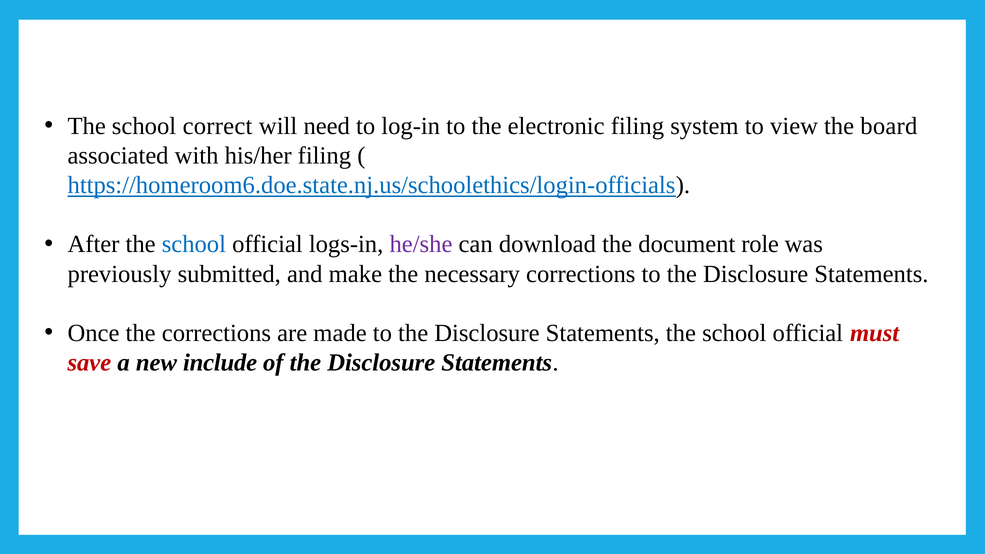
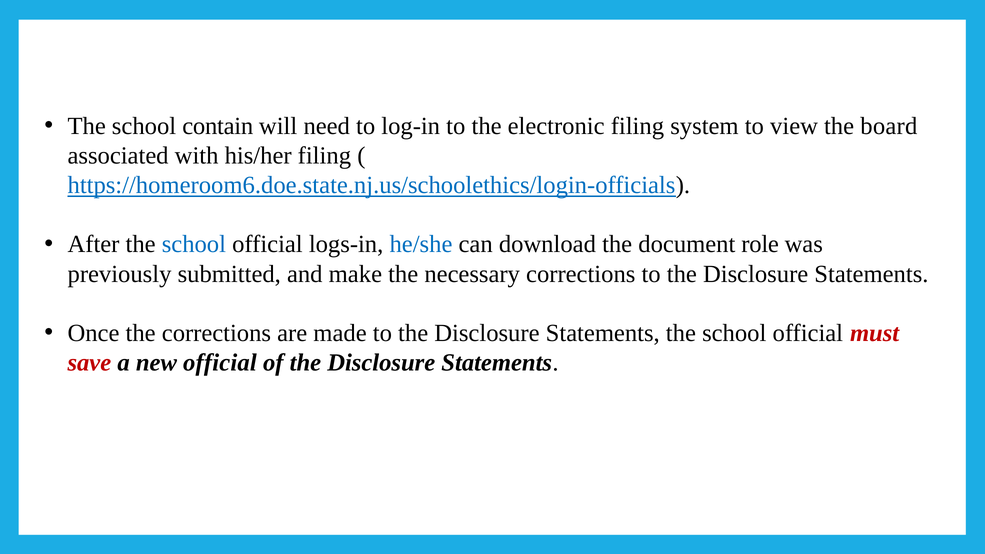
correct: correct -> contain (218, 126)
he/she colour: purple -> blue (421, 244)
new include: include -> official (220, 363)
